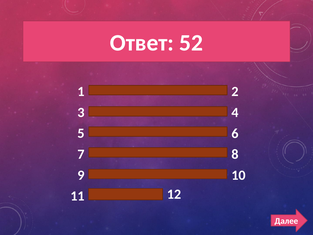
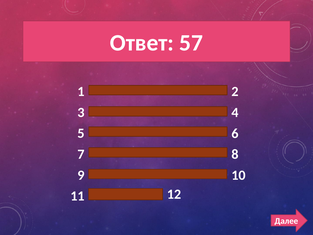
52: 52 -> 57 (191, 43)
